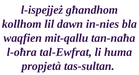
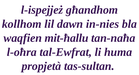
mit-qallu: mit-qallu -> mit-ħallu (67, 38)
